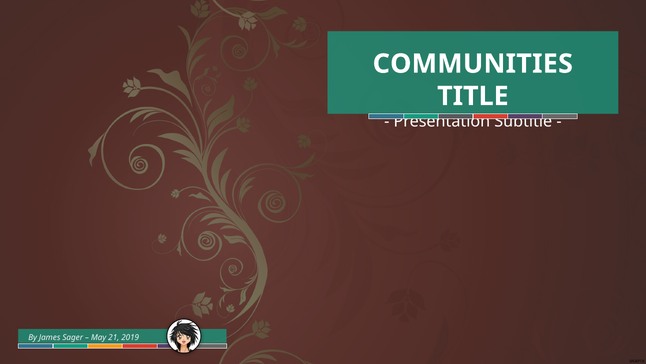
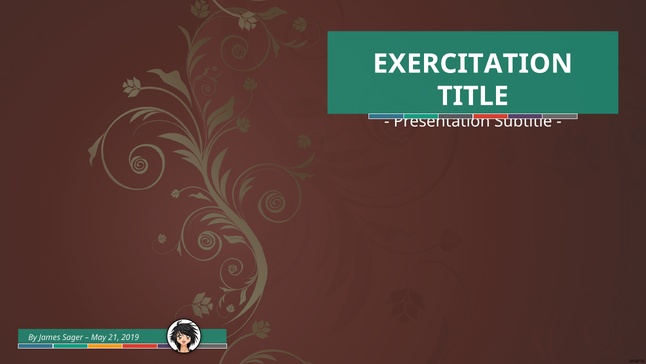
COMMUNITIES: COMMUNITIES -> EXERCITATION (473, 64)
